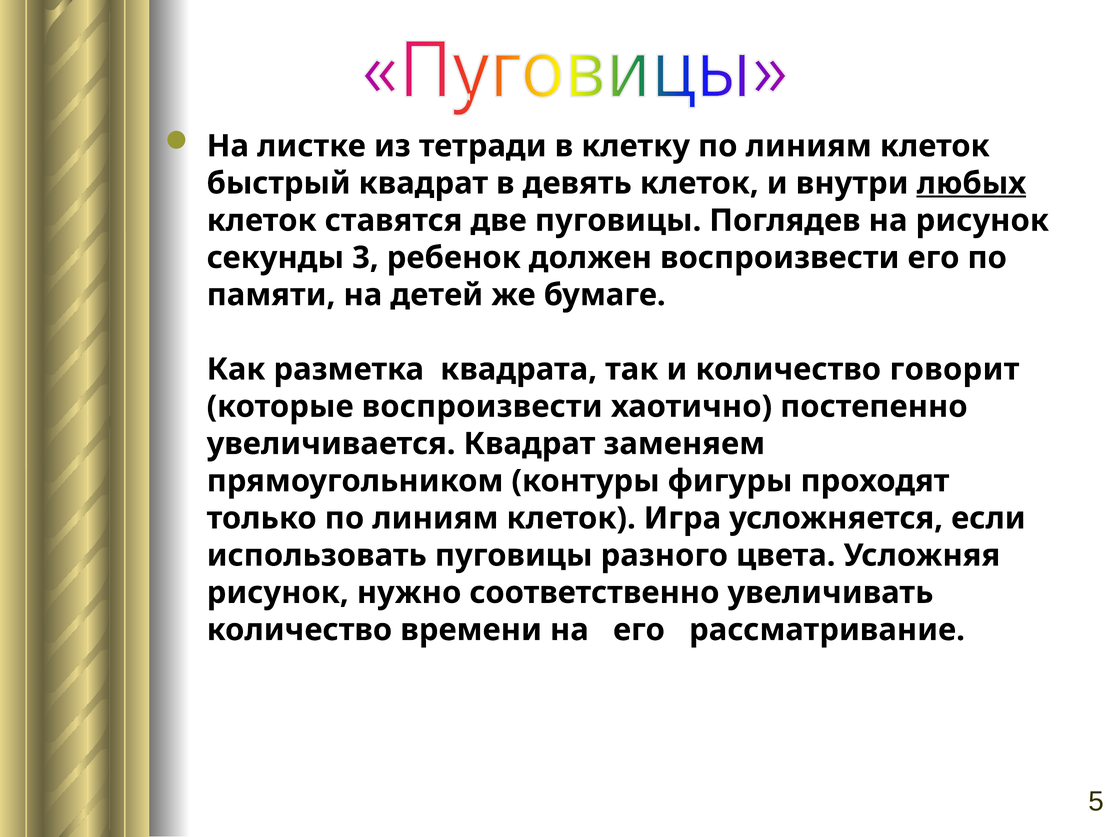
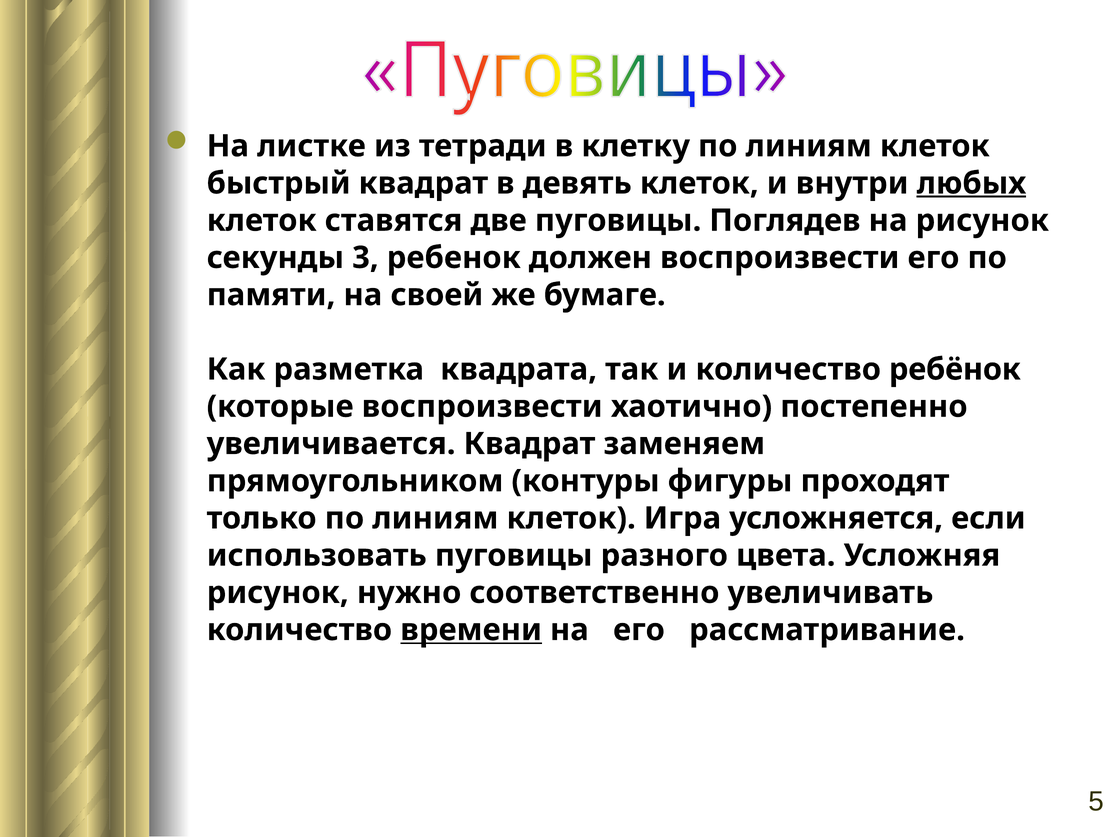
детей: детей -> своей (437, 295)
говорит: говорит -> ребёнок (955, 369)
времени underline: none -> present (471, 629)
